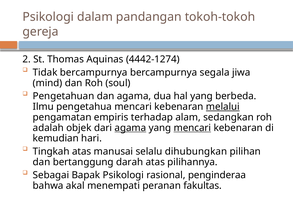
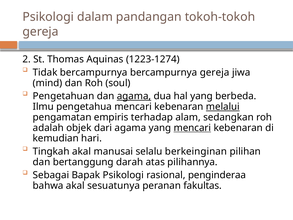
4442-1274: 4442-1274 -> 1223-1274 (153, 59)
bercampurnya segala: segala -> gereja (215, 72)
agama underline: none -> present (134, 96)
agama underline: present -> none (130, 128)
Tingkah atas: atas -> akal (82, 151)
dihubungkan: dihubungkan -> berkeinginan (196, 151)
menempati: menempati -> sesuatunya (114, 185)
